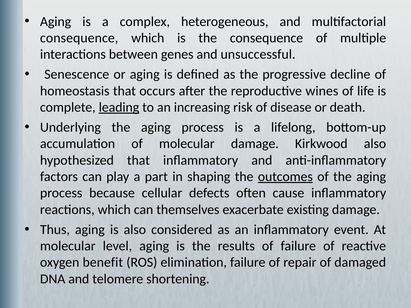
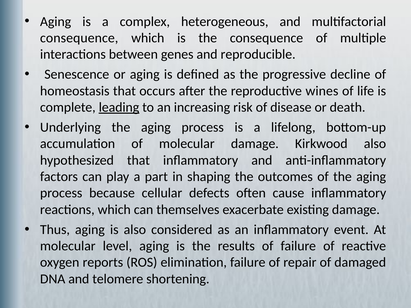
unsuccessful: unsuccessful -> reproducible (258, 54)
outcomes underline: present -> none (285, 177)
benefit: benefit -> reports (103, 263)
